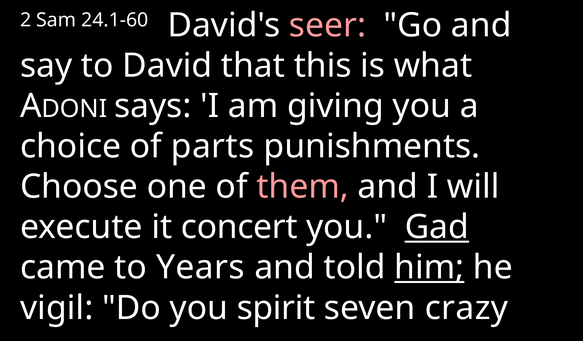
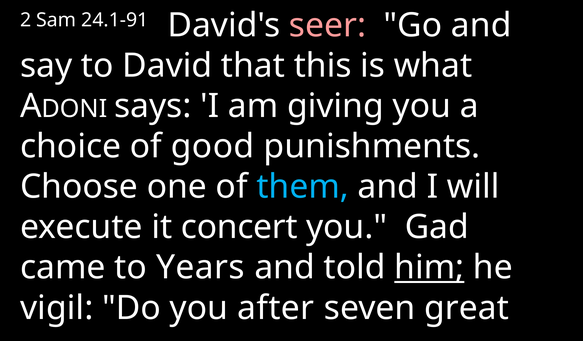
24.1-60: 24.1-60 -> 24.1-91 (115, 20)
parts: parts -> good (213, 147)
them colour: pink -> light blue (303, 187)
Gad underline: present -> none (437, 228)
spirit: spirit -> after (276, 308)
crazy: crazy -> great (467, 308)
